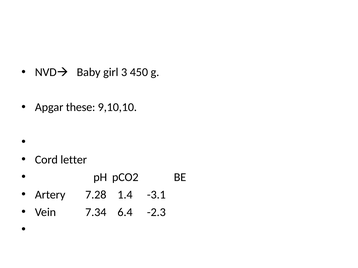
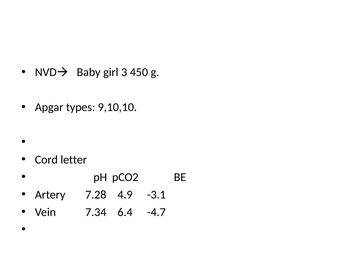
these: these -> types (81, 107)
1.4: 1.4 -> 4.9 (125, 195)
-2.3: -2.3 -> -4.7 (156, 212)
